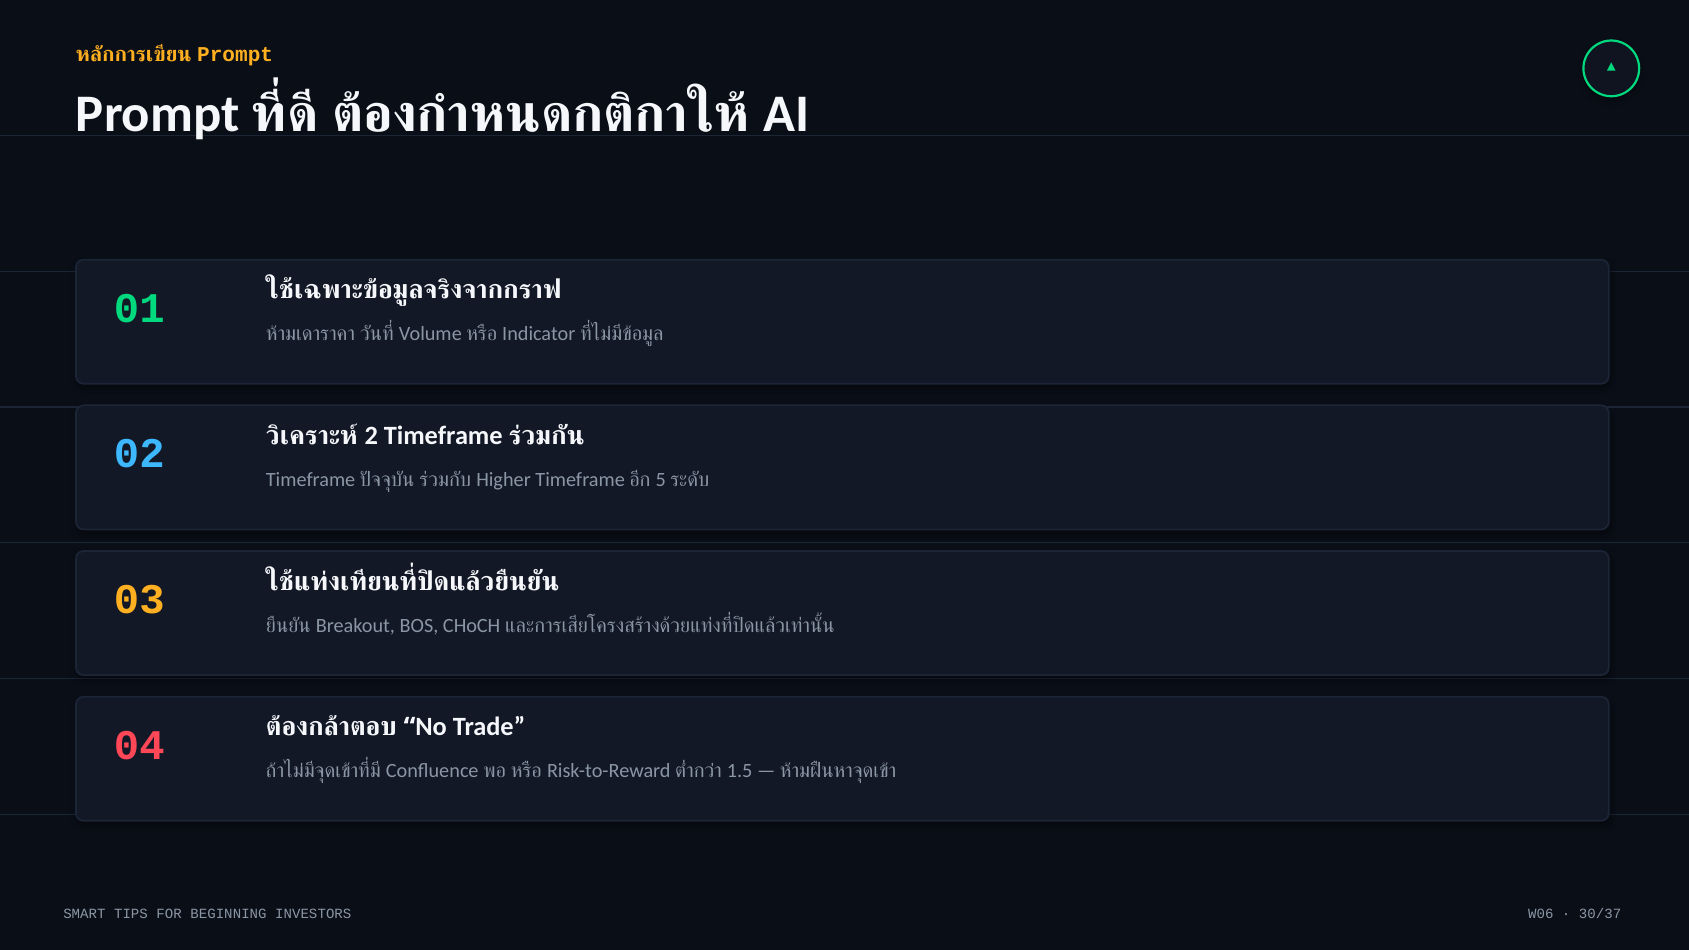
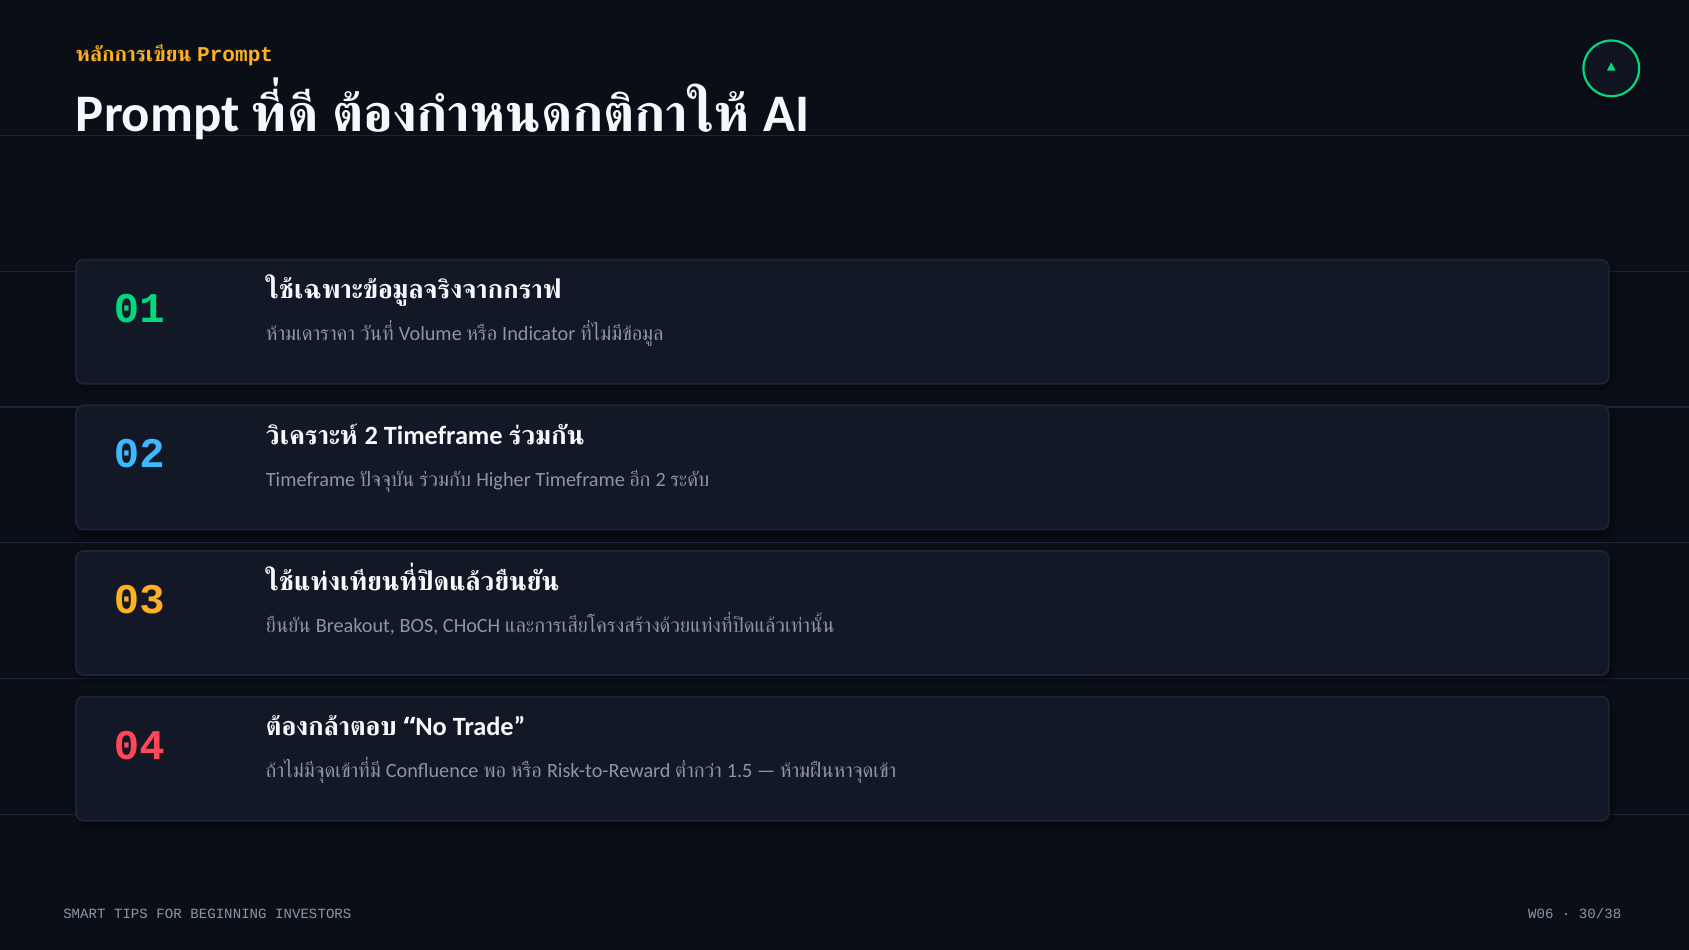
5: 5 -> 2 (661, 480)
30/37: 30/37 -> 30/38 (1600, 914)
